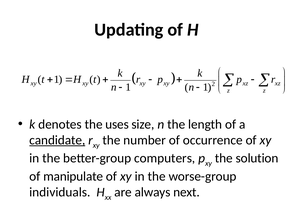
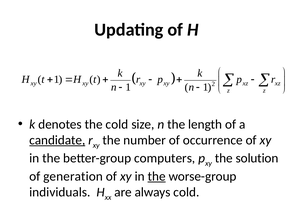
the uses: uses -> cold (117, 124)
manipulate: manipulate -> generation (73, 176)
the underline: none -> present (157, 176)
always next: next -> cold (186, 192)
